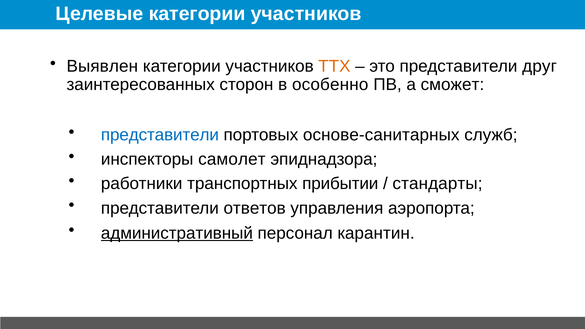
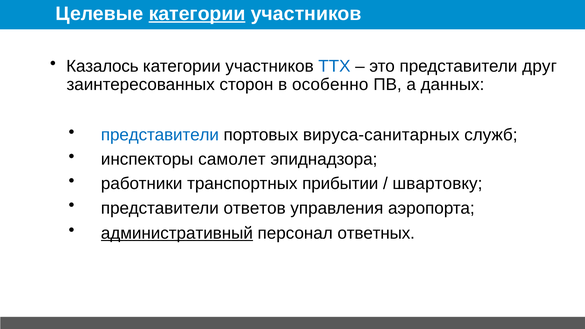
категории underline: none -> present (197, 14)
Выявлен: Выявлен -> Казалось (102, 66)
ТТХ colour: orange -> blue (334, 66)
сможет: сможет -> данных (452, 85)
основе-санитарных: основе-санитарных -> вируса-санитарных (381, 135)
стандарты: стандарты -> швартовку (437, 184)
карантин: карантин -> ответных (376, 233)
